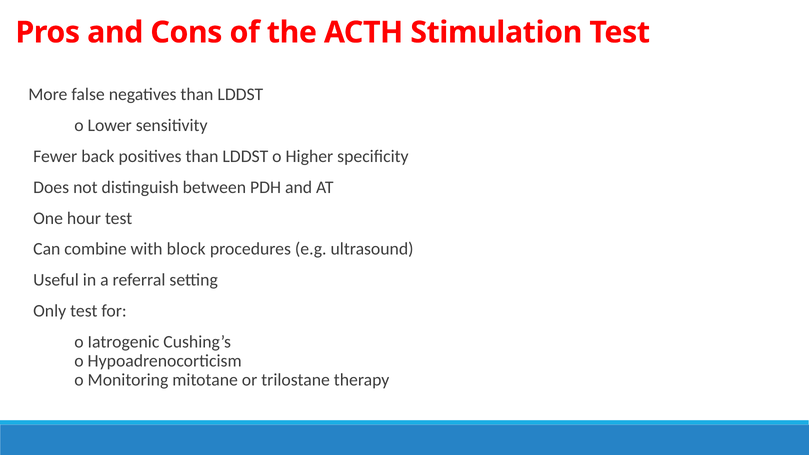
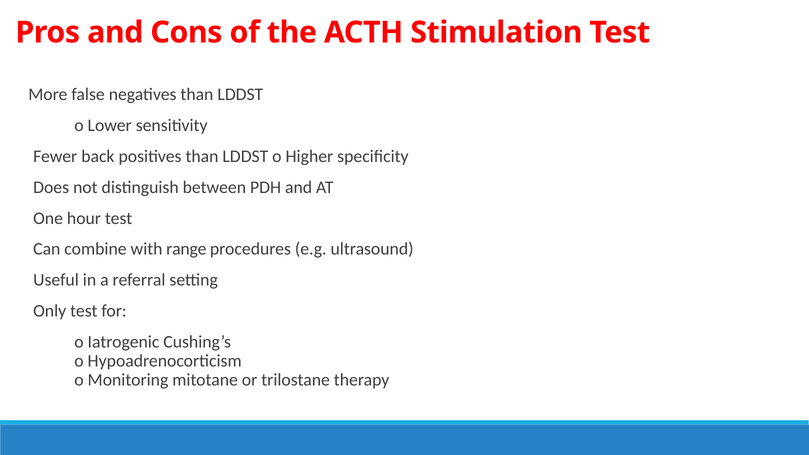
block: block -> range (186, 249)
